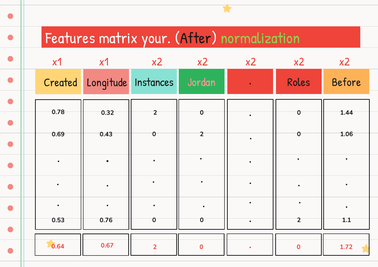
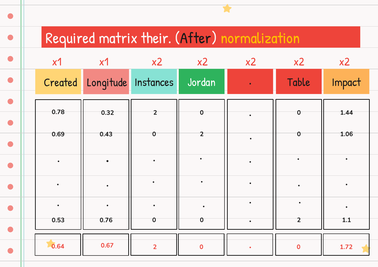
Features: Features -> Required (70, 38)
your: your -> their (156, 38)
normalization colour: light green -> yellow (260, 38)
Jordan colour: pink -> white (202, 82)
Roles: Roles -> Table (299, 82)
Before: Before -> Impact (346, 82)
